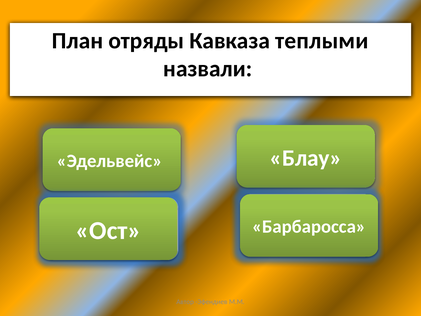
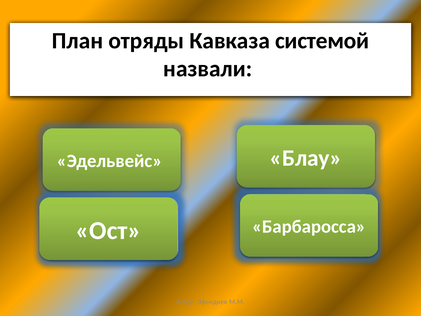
теплыми: теплыми -> системой (322, 41)
